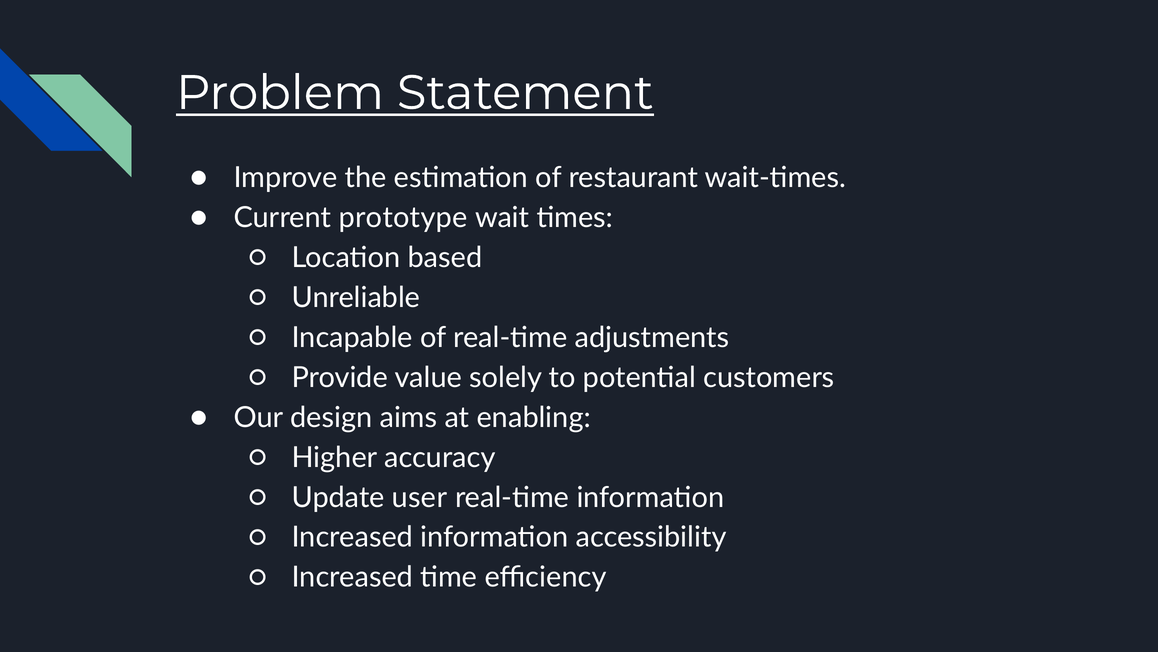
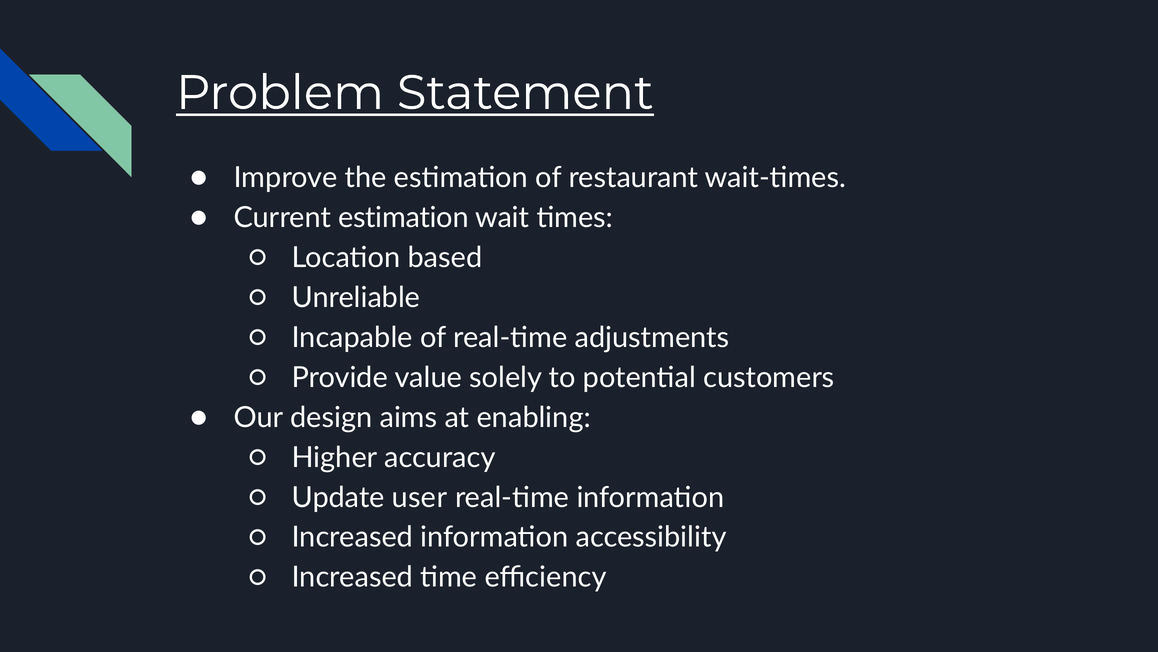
Current prototype: prototype -> estimation (403, 217)
